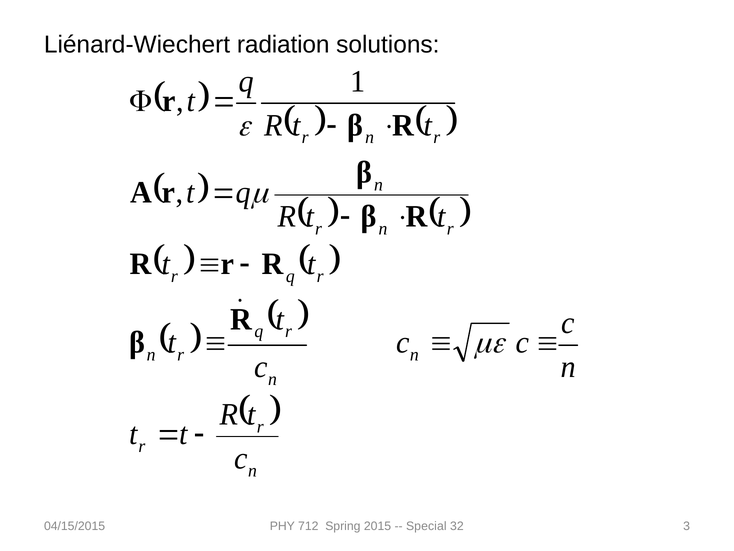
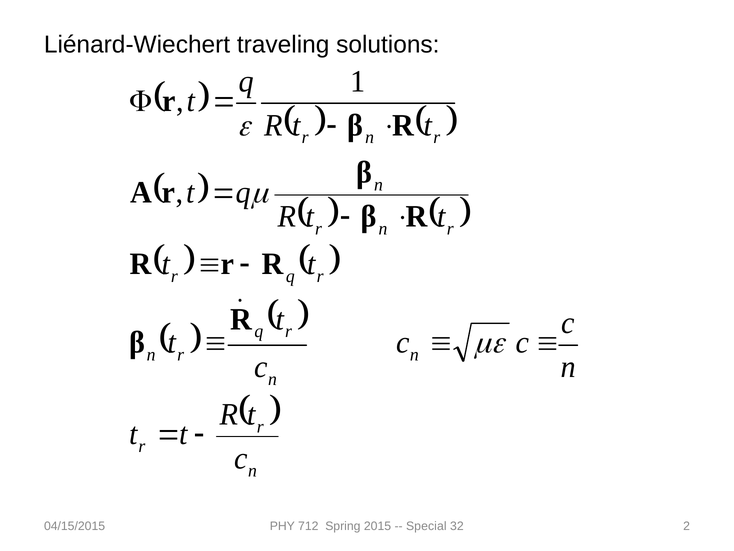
radiation: radiation -> traveling (283, 44)
3: 3 -> 2 (687, 526)
